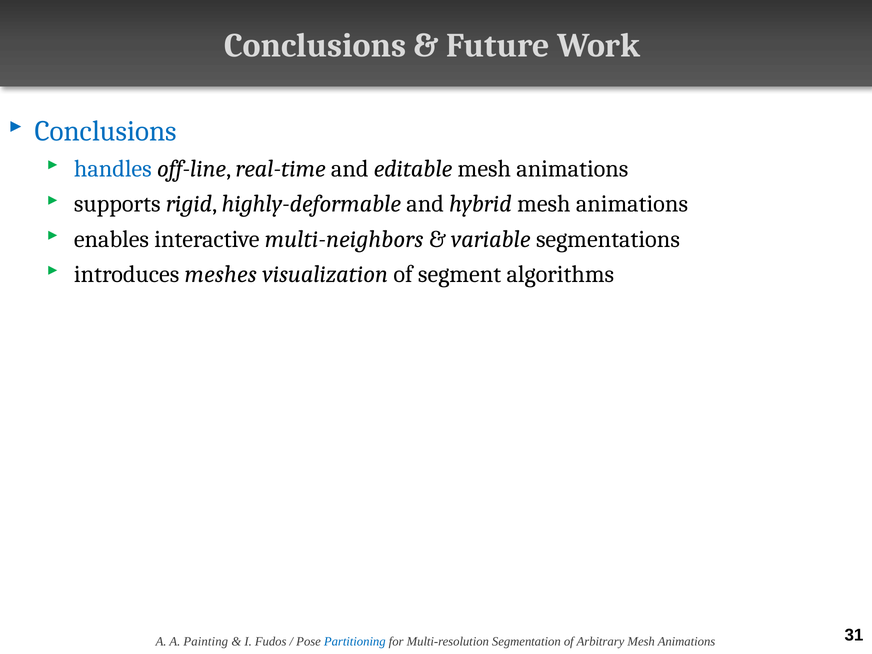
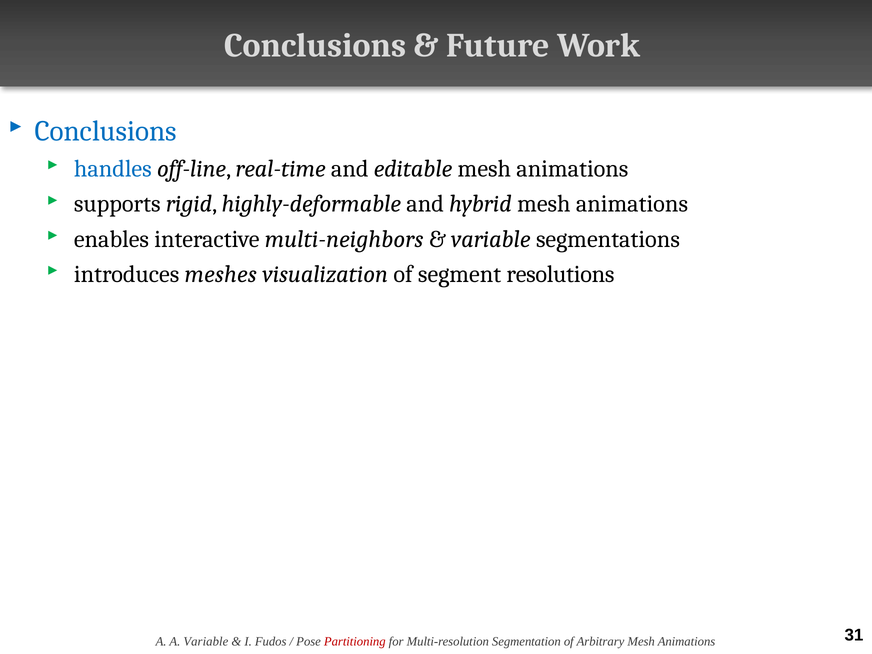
algorithms: algorithms -> resolutions (560, 274)
A Painting: Painting -> Variable (206, 642)
Partitioning colour: blue -> red (355, 642)
